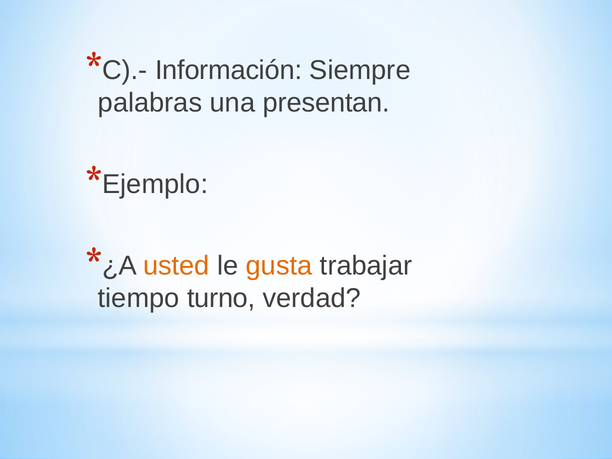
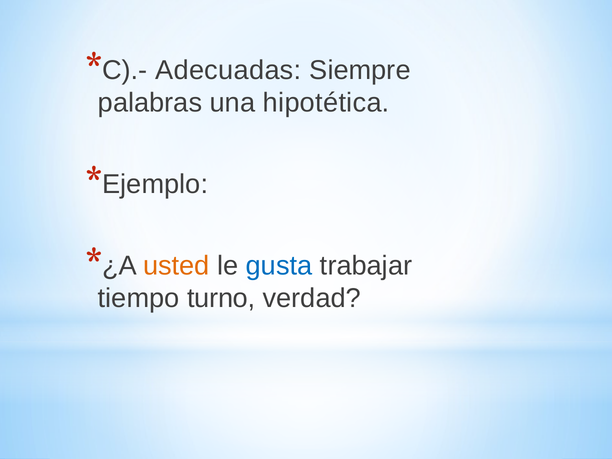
Información: Información -> Adecuadas (228, 70)
presentan: presentan -> hipotética (326, 103)
gusta colour: orange -> blue (279, 266)
